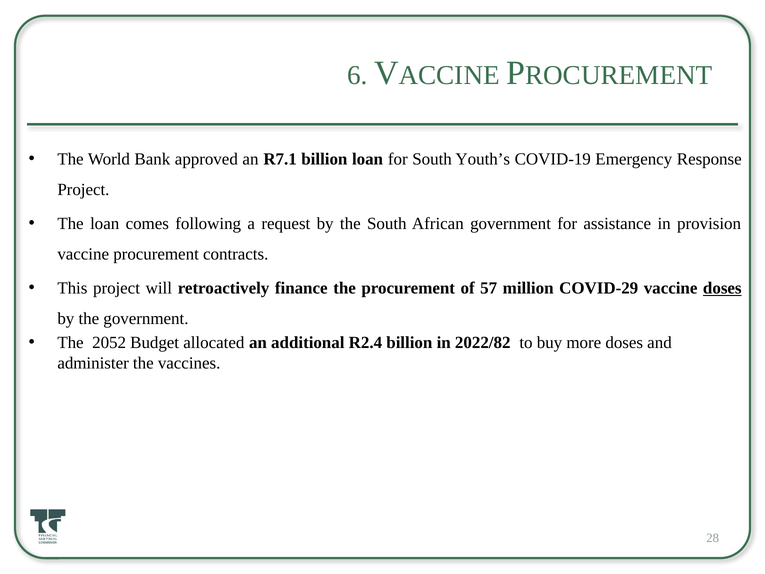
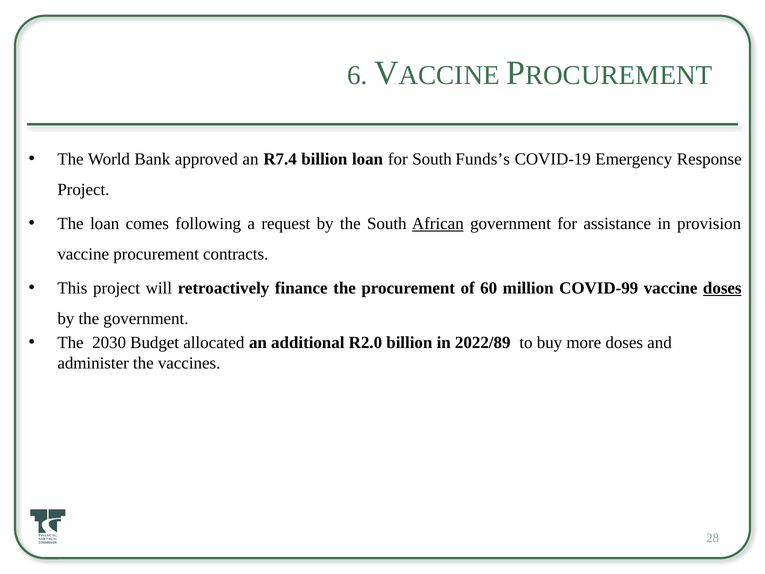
R7.1: R7.1 -> R7.4 (280, 159)
Youth’s: Youth’s -> Funds’s (483, 159)
African underline: none -> present (438, 224)
57: 57 -> 60 (489, 288)
COVID-29: COVID-29 -> COVID-99 (599, 288)
2052: 2052 -> 2030 (109, 342)
R2.4: R2.4 -> R2.0 (365, 342)
2022/82: 2022/82 -> 2022/89 (483, 342)
